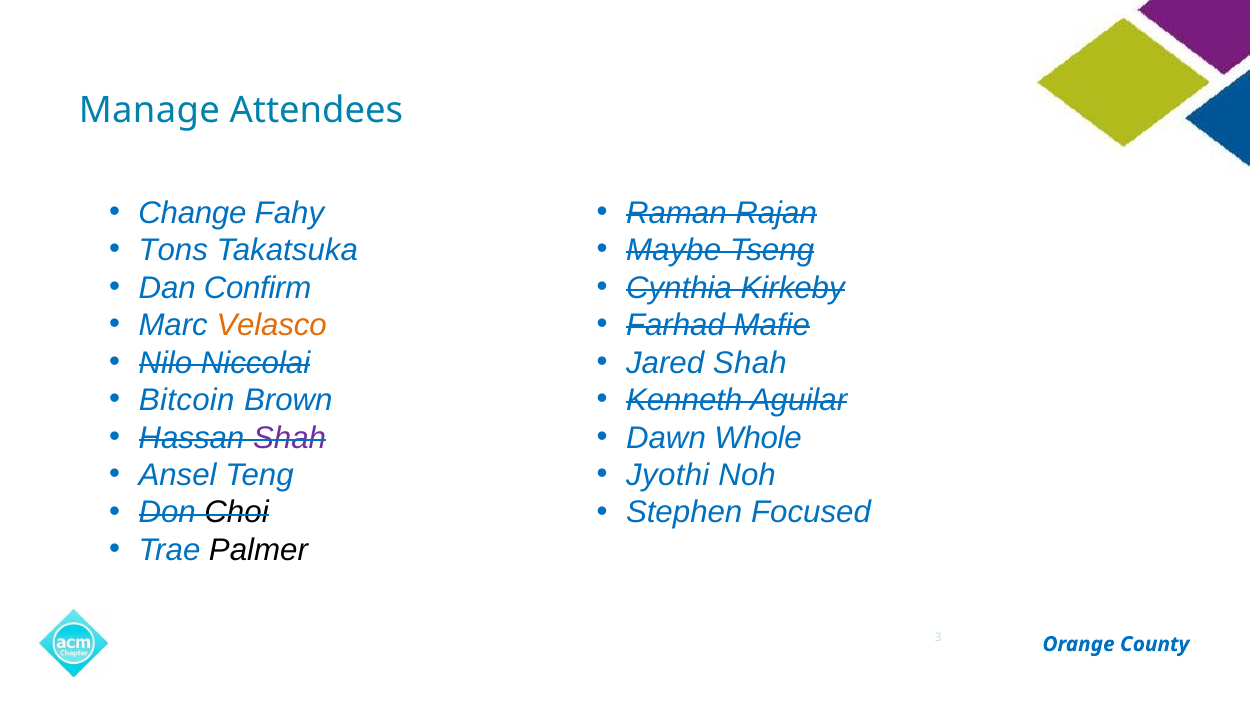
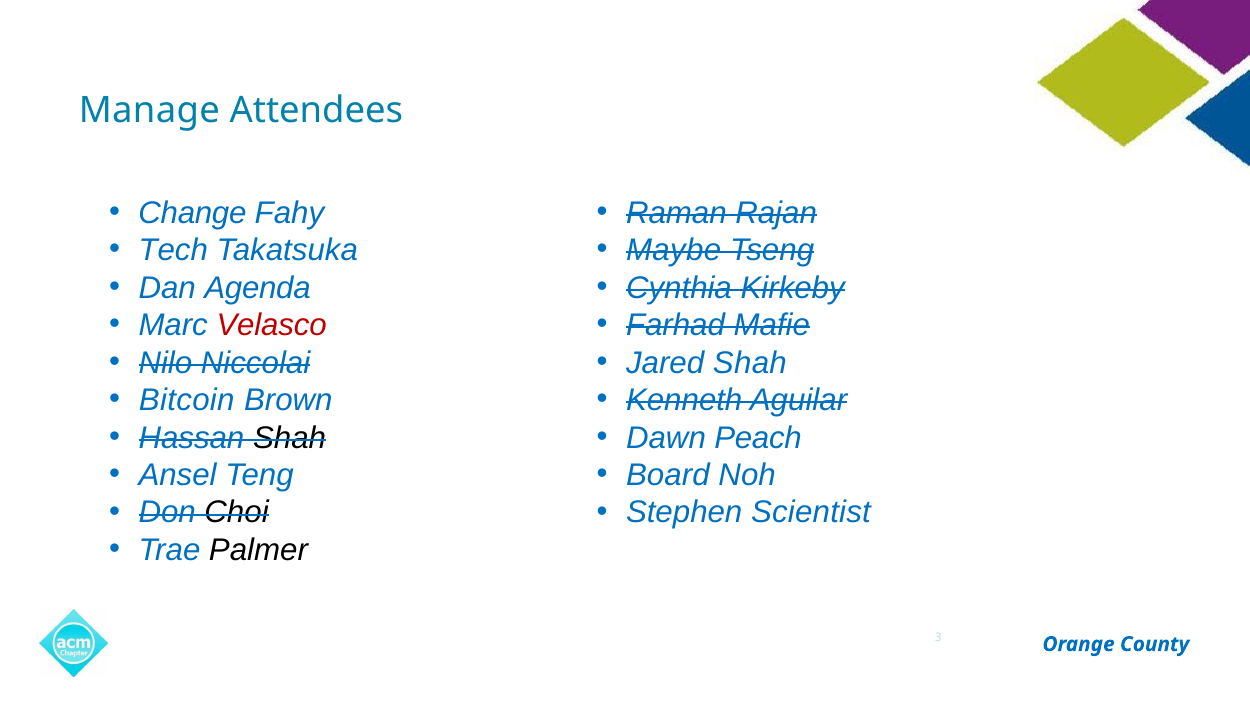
Tons: Tons -> Tech (173, 250)
Confirm: Confirm -> Agenda (258, 288)
Velasco colour: orange -> red (272, 325)
Shah colour: purple -> black (290, 438)
Whole: Whole -> Peach (758, 438)
Jyothi: Jyothi -> Board (668, 475)
Focused: Focused -> Scientist (811, 513)
